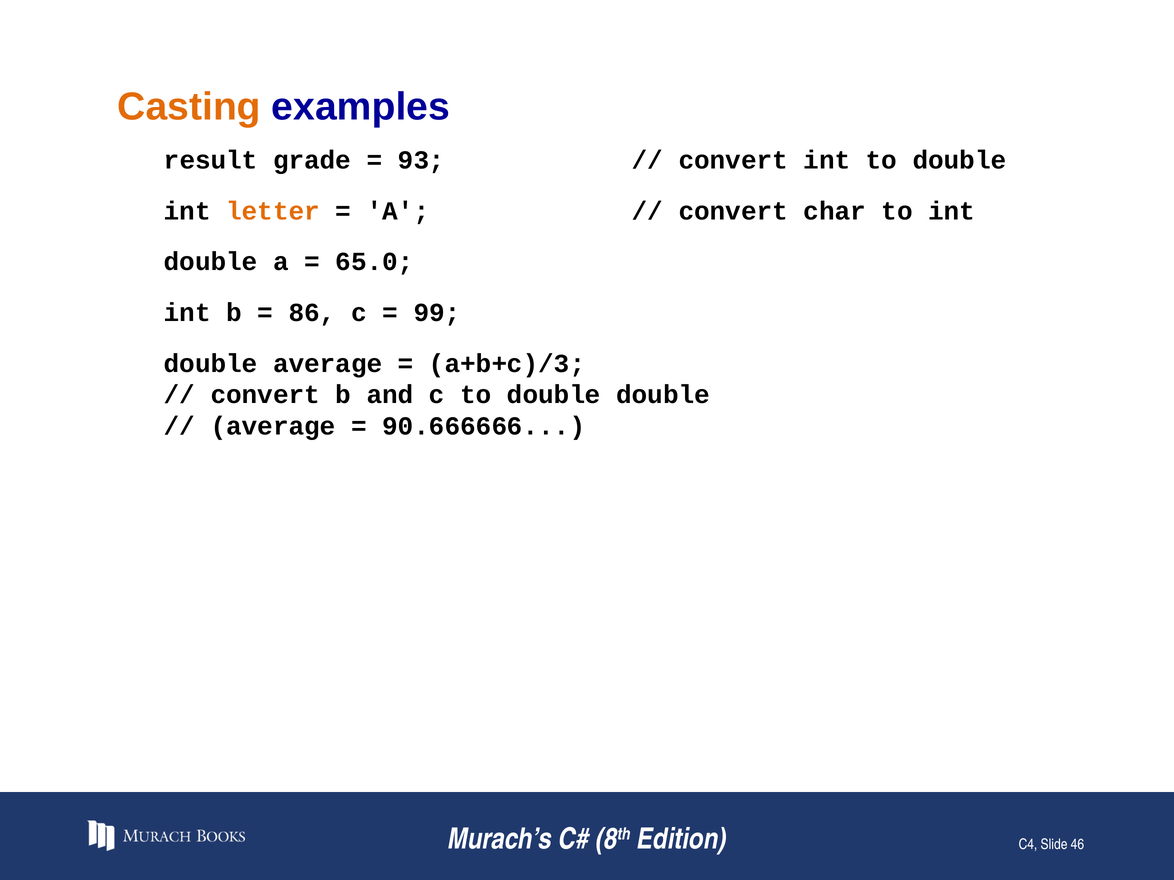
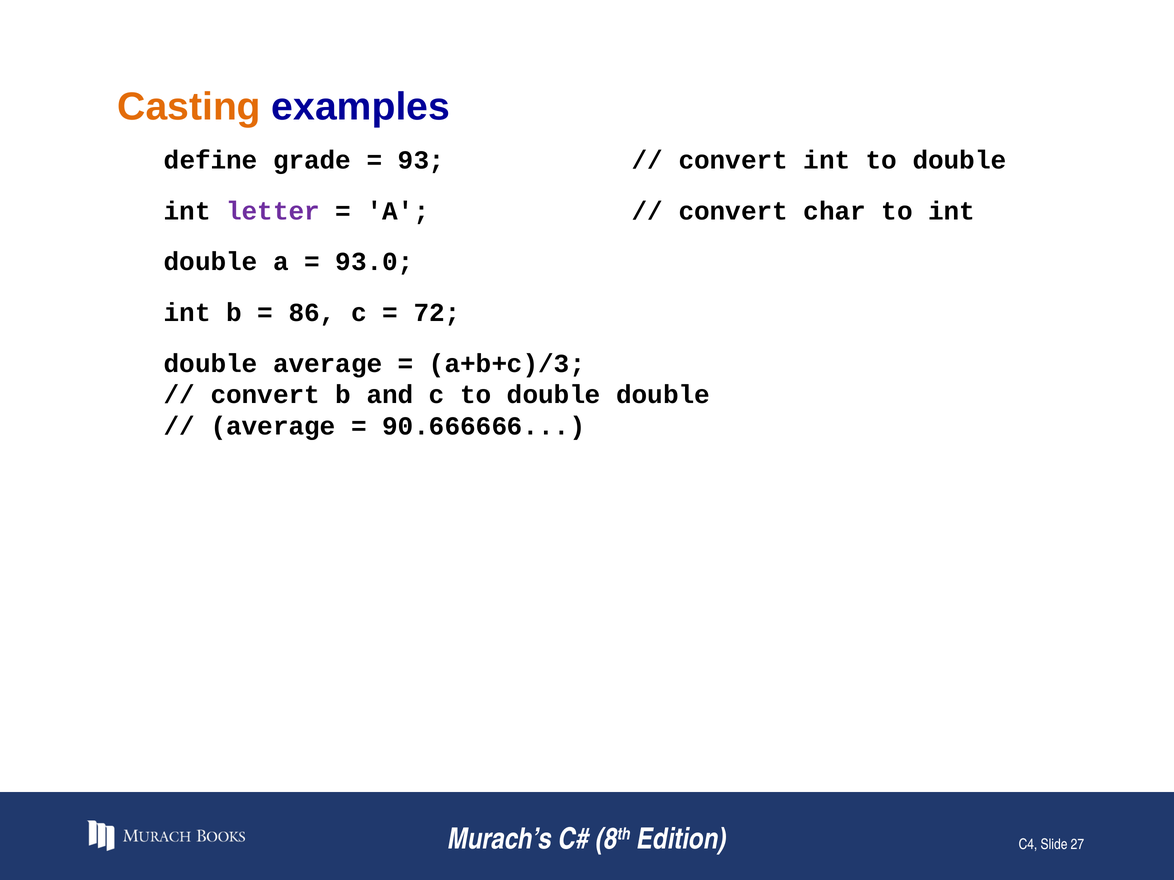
result: result -> define (211, 160)
letter colour: orange -> purple (273, 211)
65.0: 65.0 -> 93.0 (374, 262)
99: 99 -> 72 (437, 313)
46: 46 -> 27 (1077, 845)
